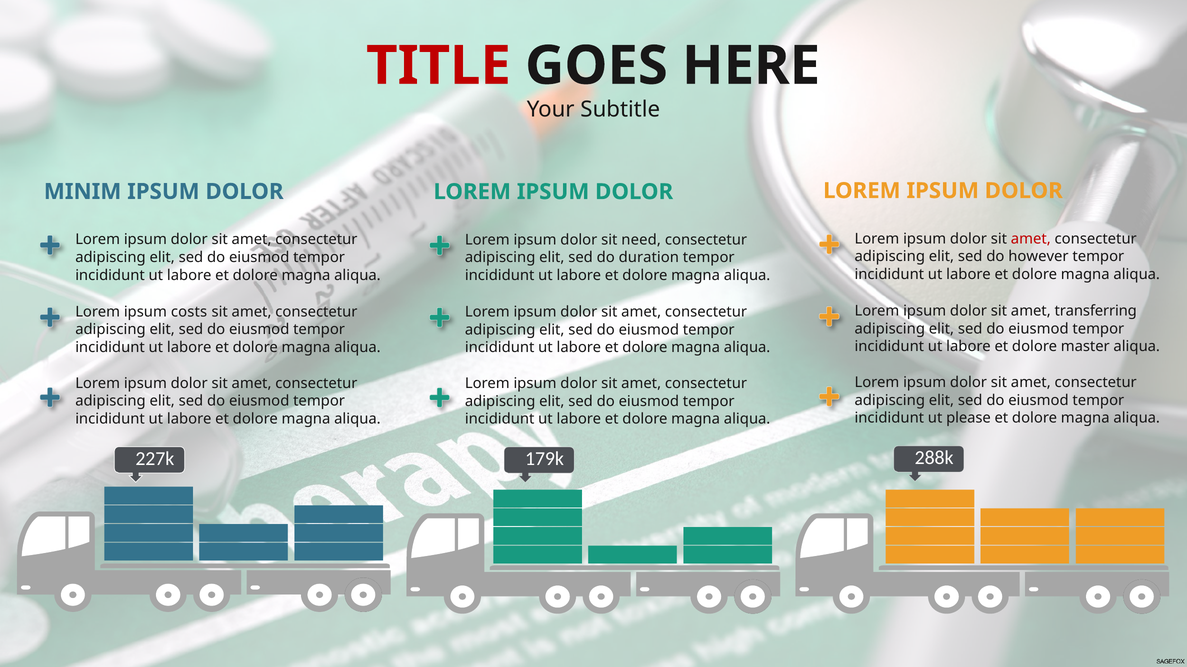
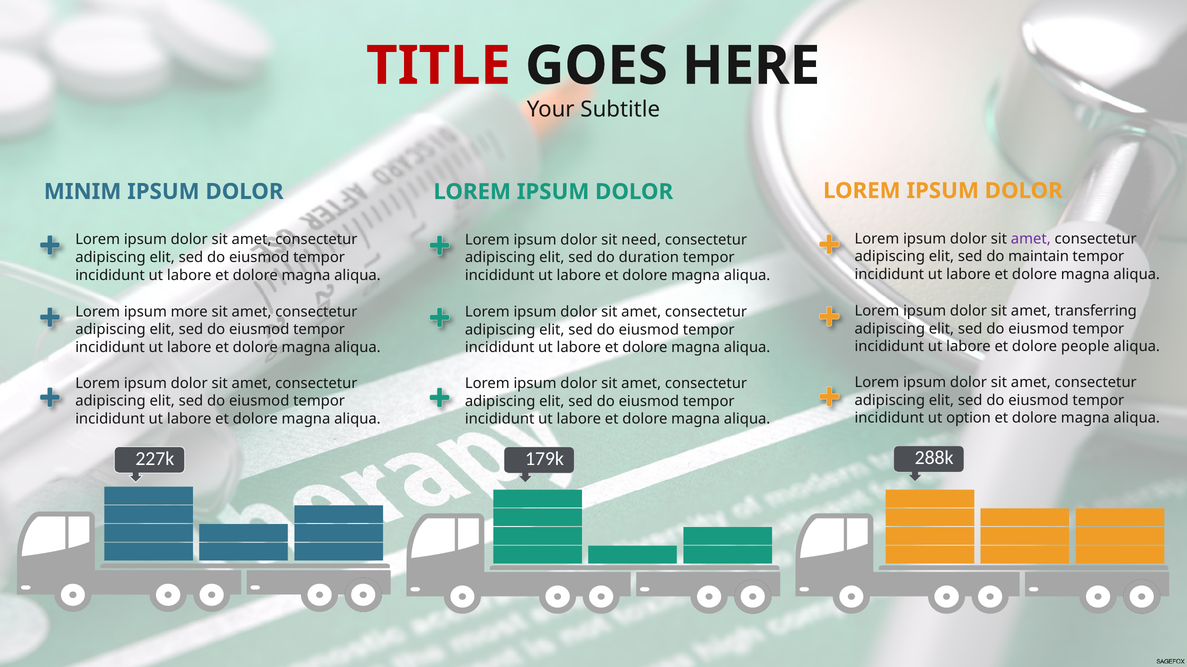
amet colour: red -> purple (1031, 239)
however: however -> maintain (1039, 257)
costs: costs -> more (189, 312)
master: master -> people (1085, 347)
please: please -> option (969, 418)
